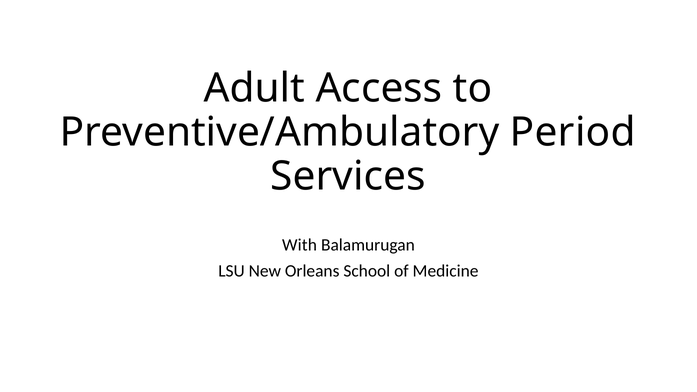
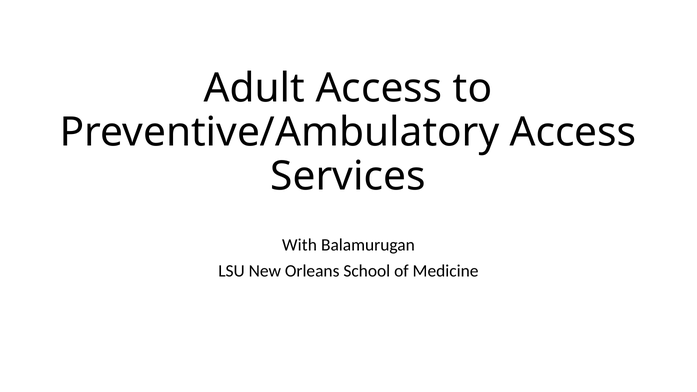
Preventive/Ambulatory Period: Period -> Access (573, 132)
